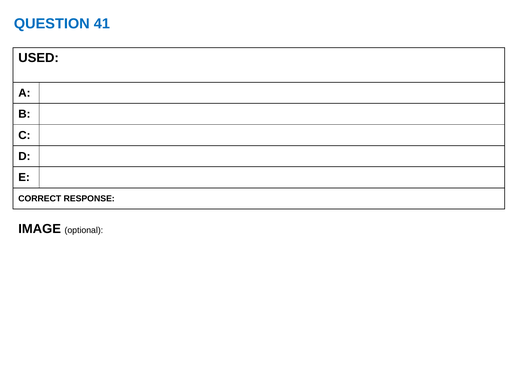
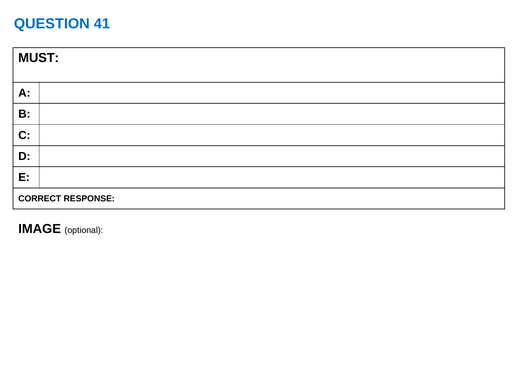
USED: USED -> MUST (39, 58)
